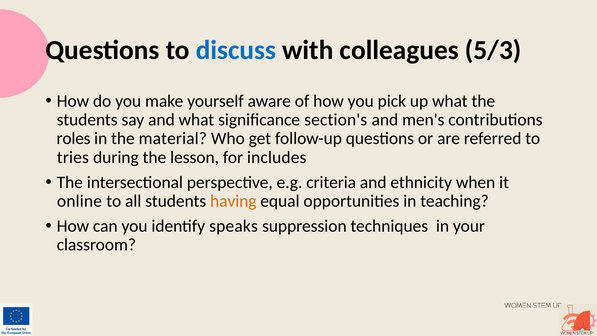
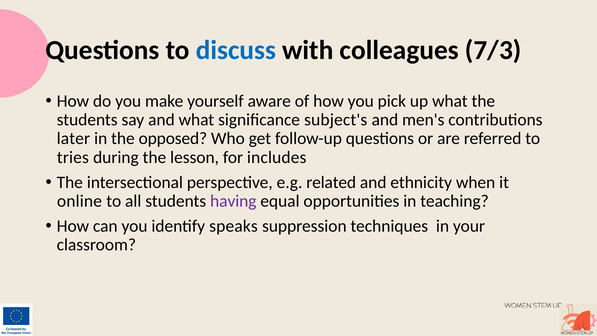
5/3: 5/3 -> 7/3 (493, 50)
section's: section's -> subject's (336, 120)
roles: roles -> later (73, 138)
material: material -> opposed (173, 138)
criteria: criteria -> related (331, 182)
having colour: orange -> purple (233, 201)
